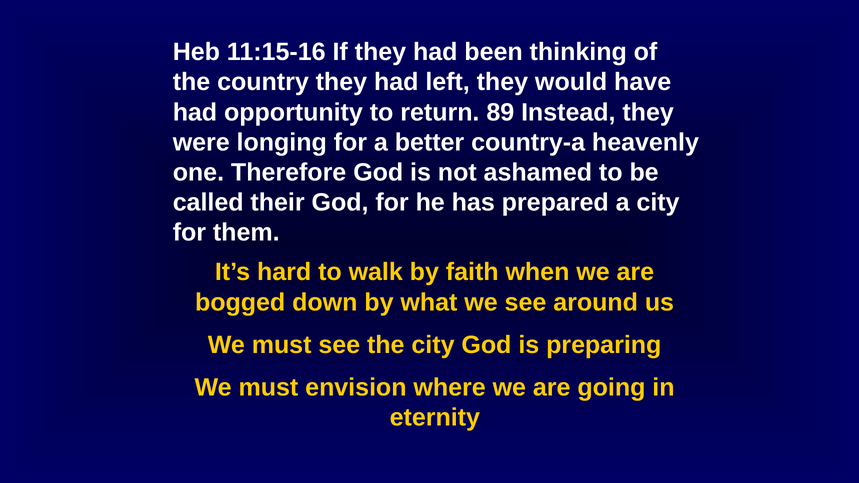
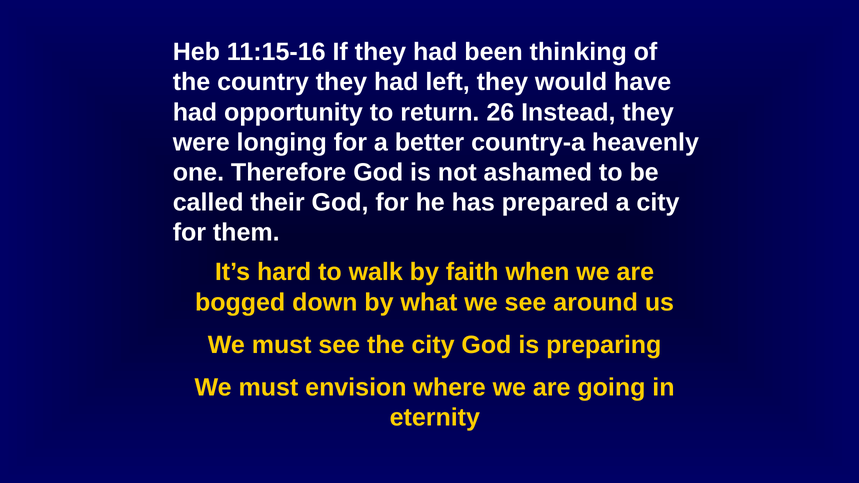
89: 89 -> 26 (500, 112)
